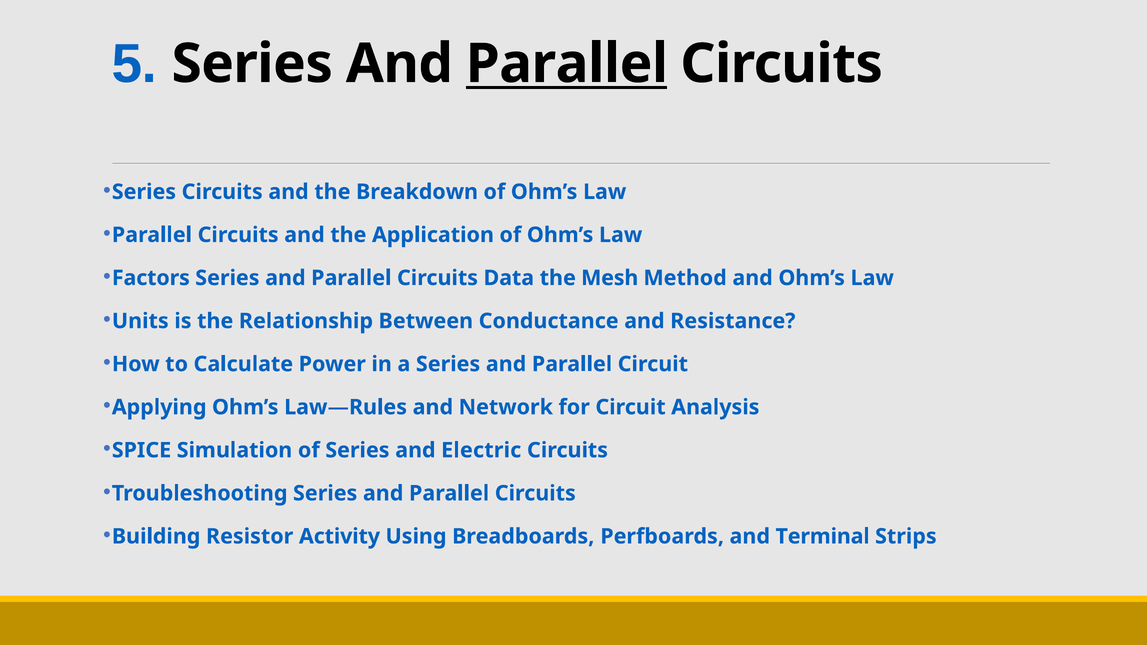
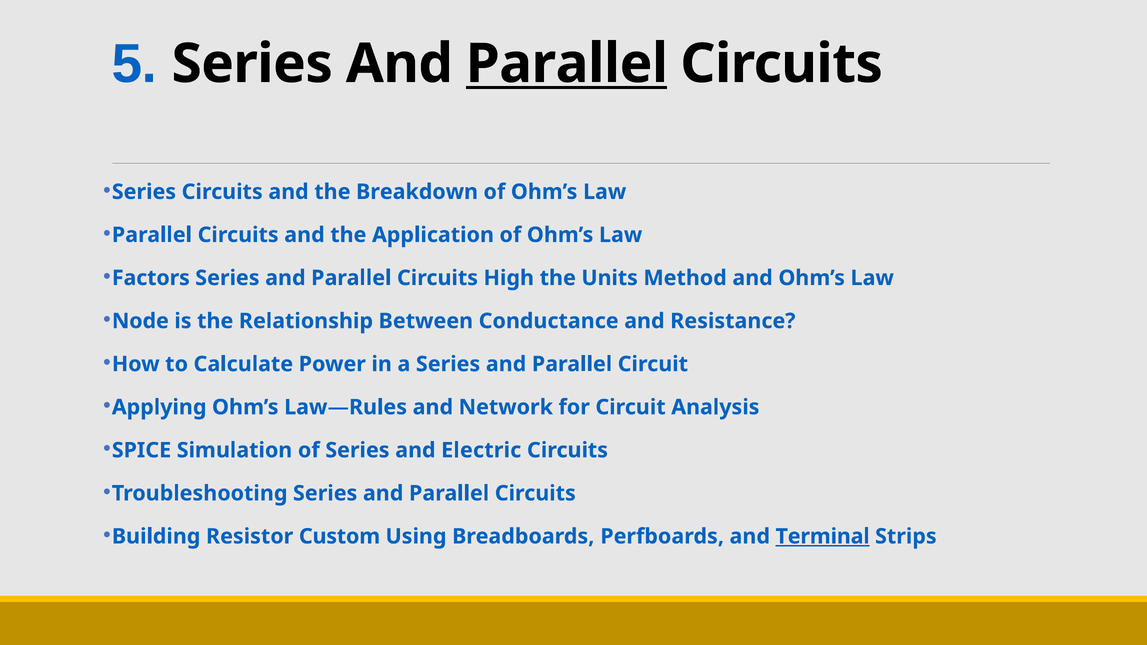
Data: Data -> High (509, 278)
Mesh: Mesh -> Units (610, 278)
Units: Units -> Node (140, 321)
Activity: Activity -> Custom (340, 537)
Terminal underline: none -> present (823, 537)
